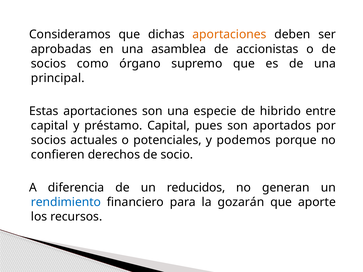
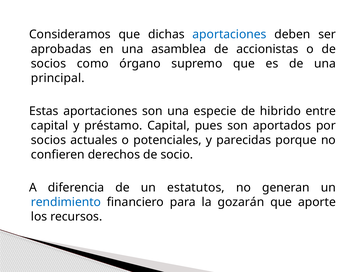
aportaciones colour: orange -> blue (229, 35)
podemos: podemos -> parecidas (244, 140)
reducidos: reducidos -> estatutos (196, 188)
